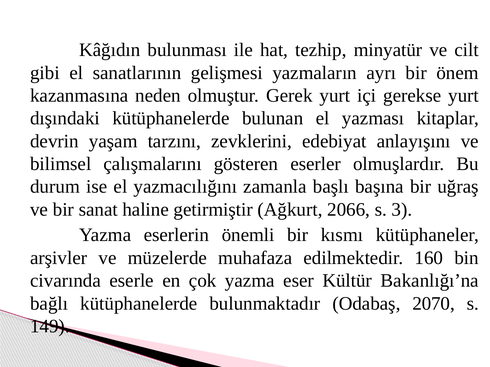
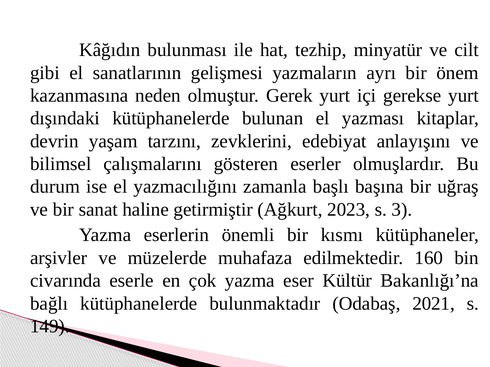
2066: 2066 -> 2023 (349, 210)
2070: 2070 -> 2021 (434, 304)
